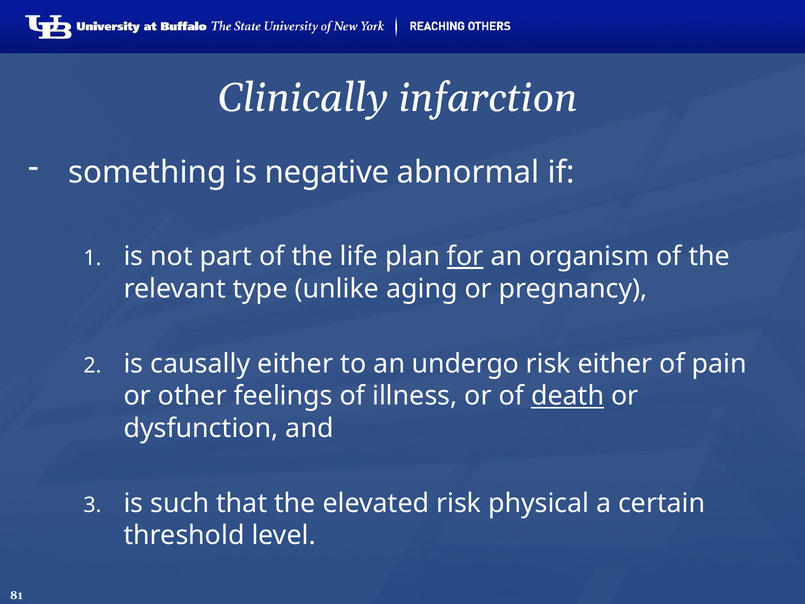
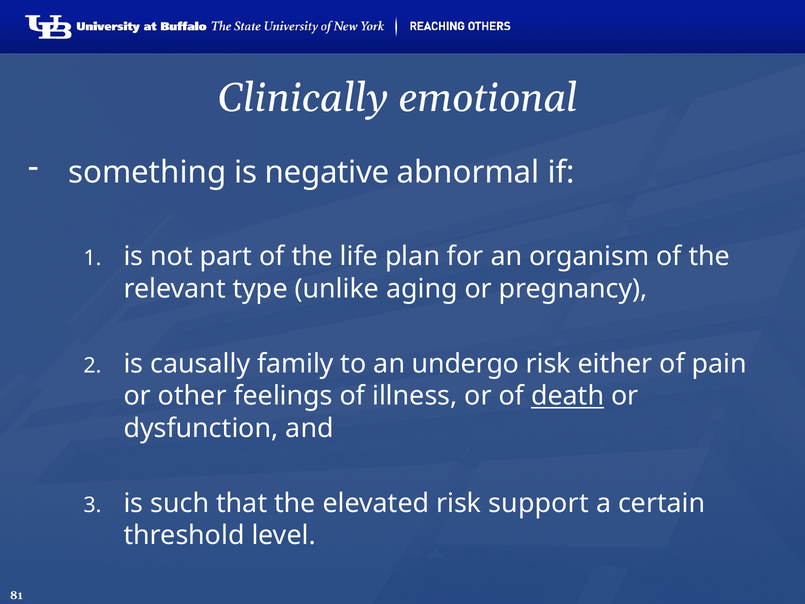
infarction: infarction -> emotional (488, 98)
for underline: present -> none (465, 256)
causally either: either -> family (295, 364)
physical: physical -> support (539, 503)
